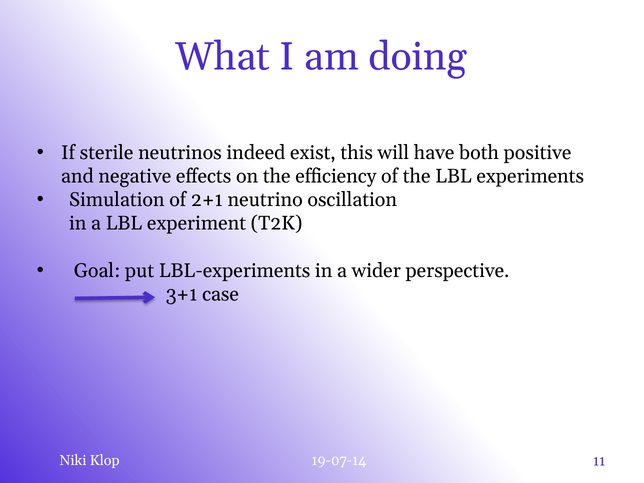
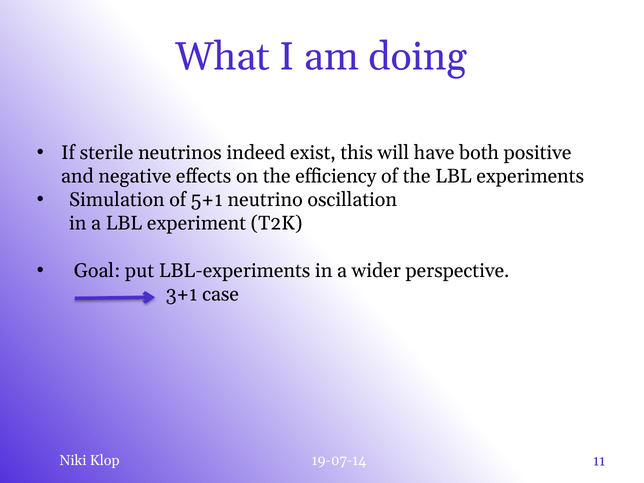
2+1: 2+1 -> 5+1 (207, 200)
